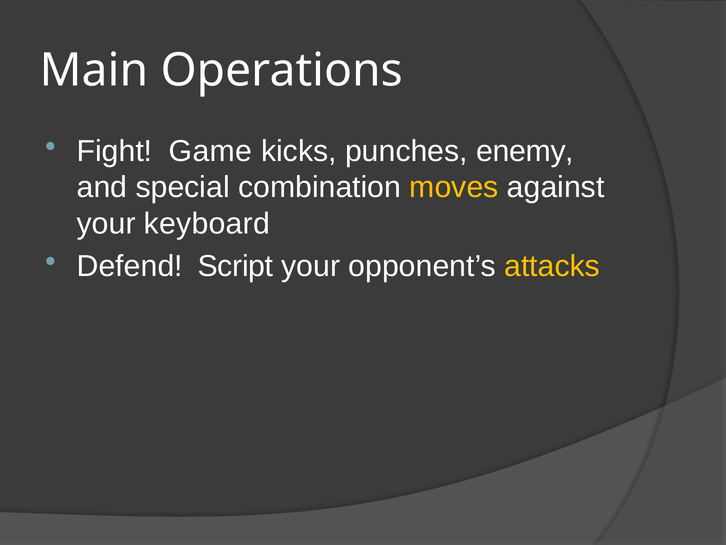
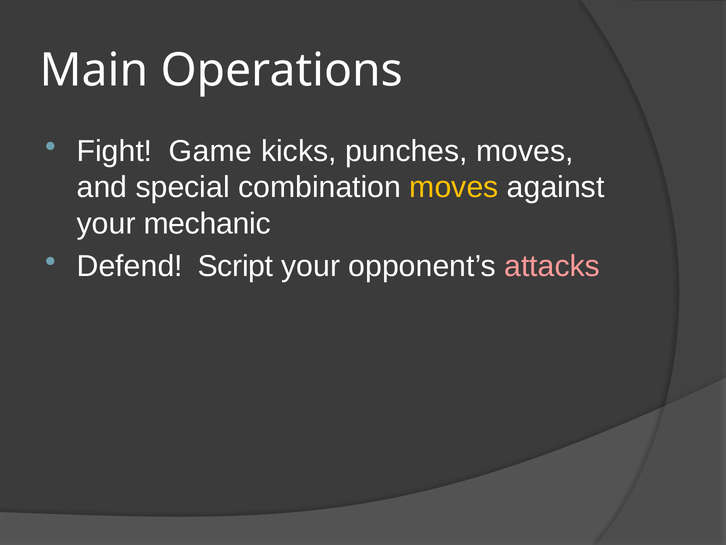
punches enemy: enemy -> moves (525, 151)
keyboard: keyboard -> mechanic (207, 223)
attacks colour: yellow -> pink (552, 266)
